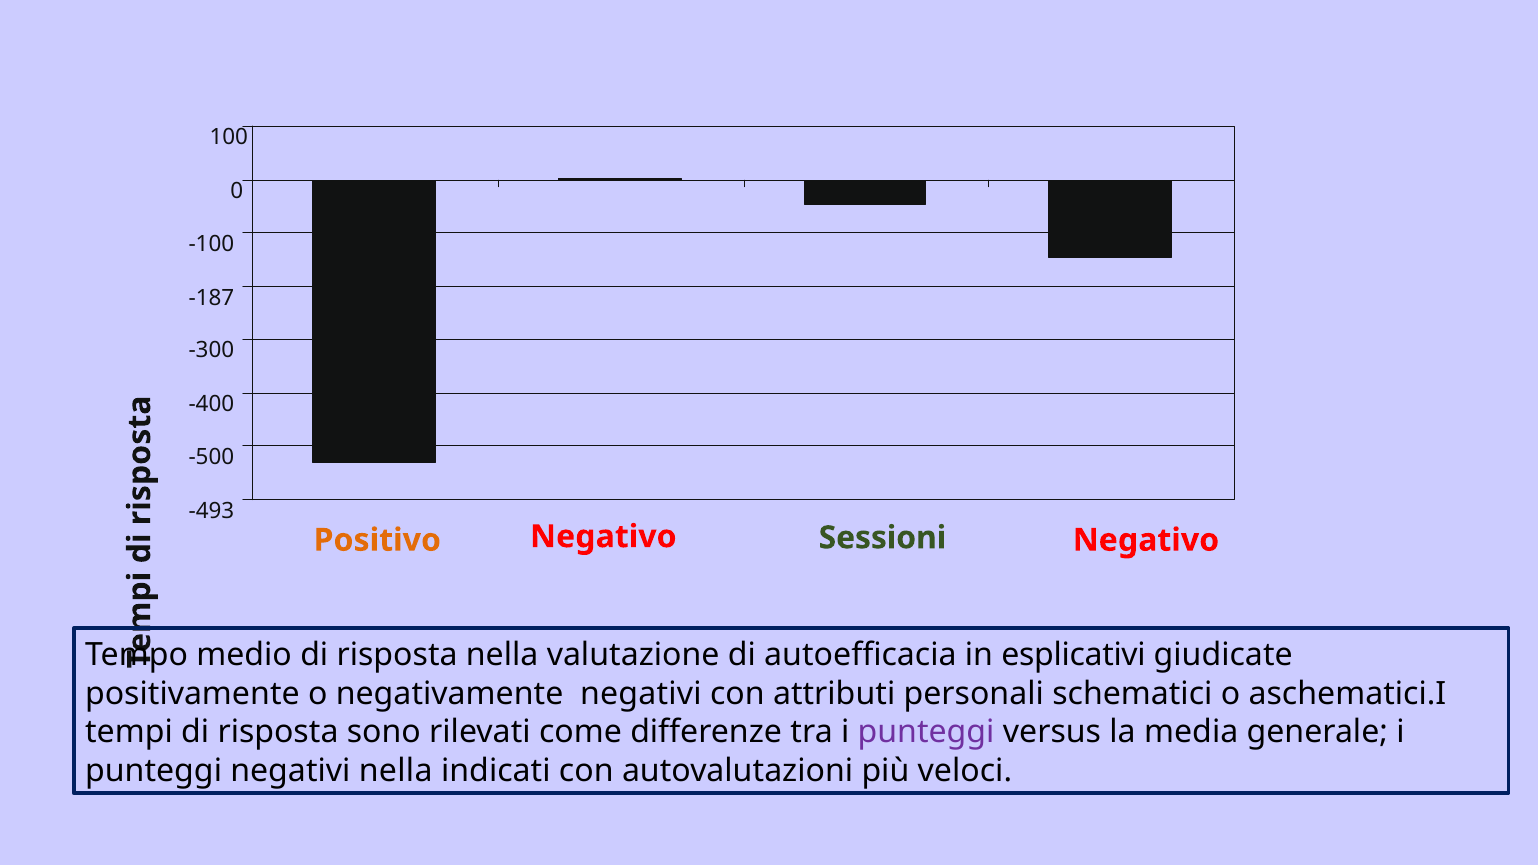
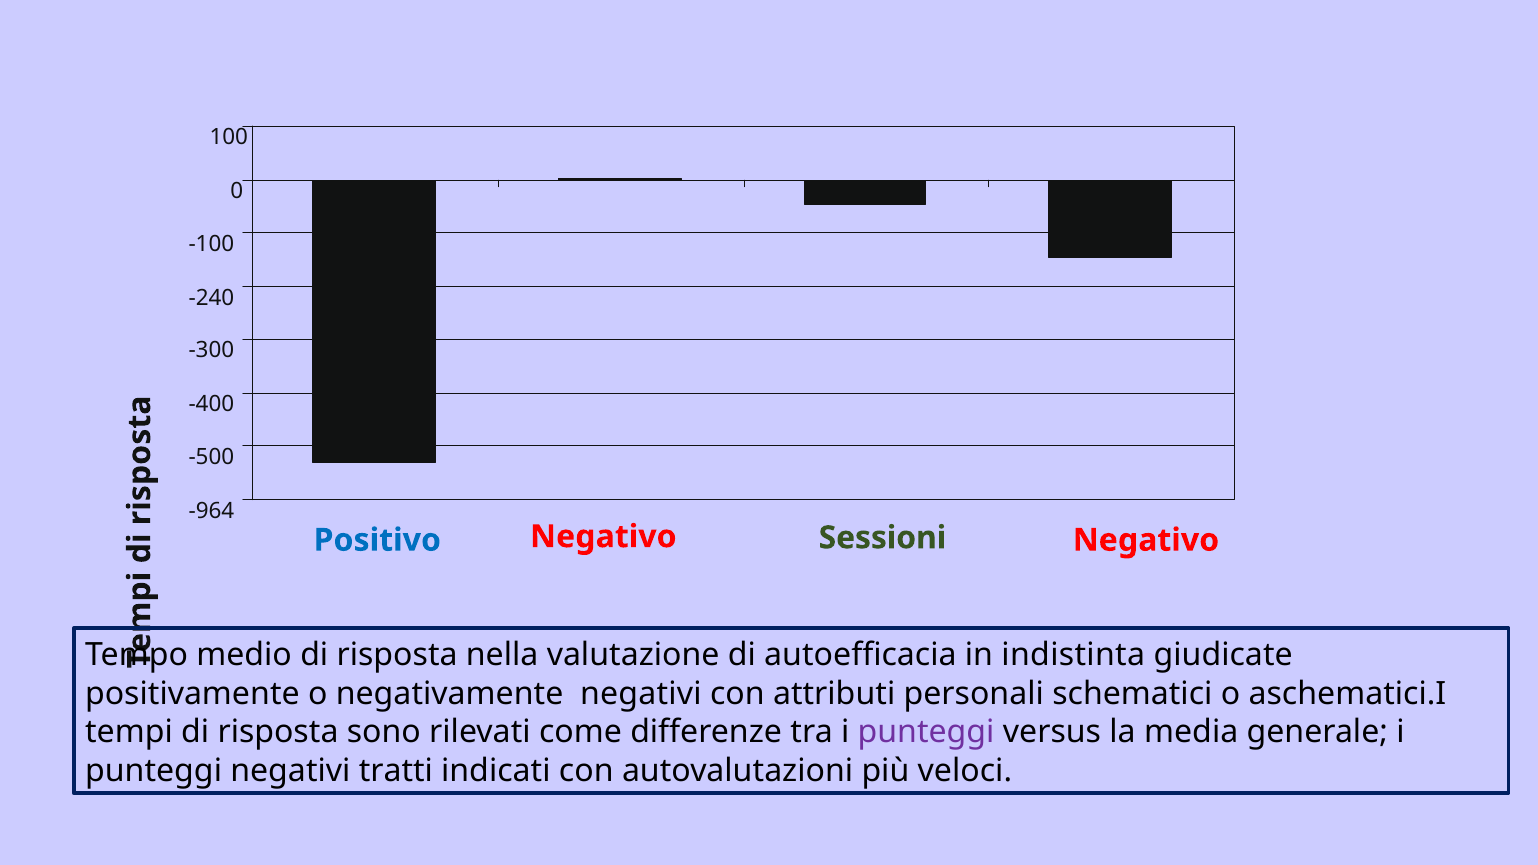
-187: -187 -> -240 (211, 298)
-493: -493 -> -964 (211, 511)
Positivo colour: orange -> blue (377, 540)
esplicativi: esplicativi -> indistinta (1073, 655)
negativi nella: nella -> tratti (396, 771)
